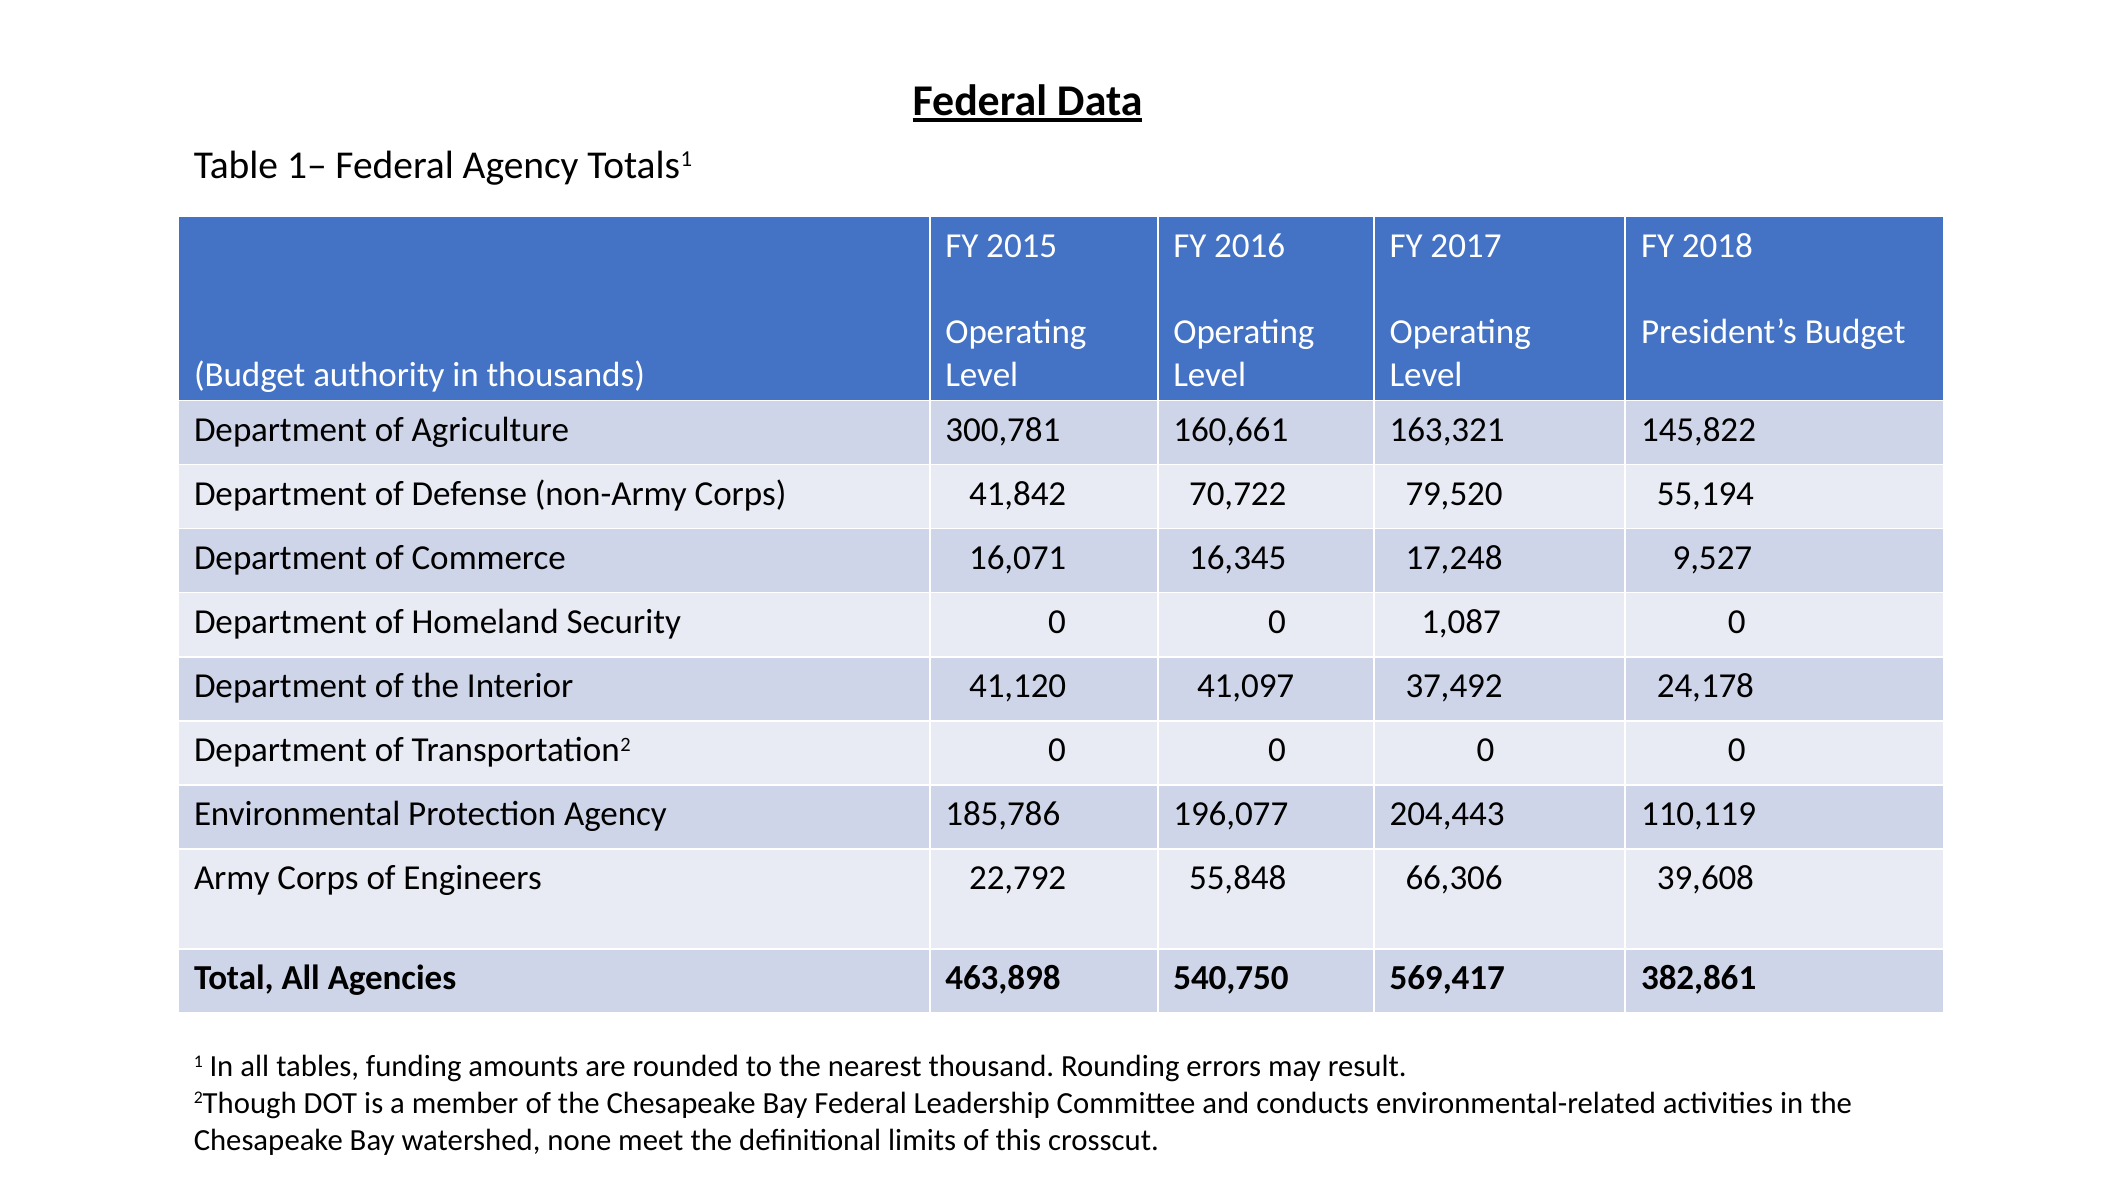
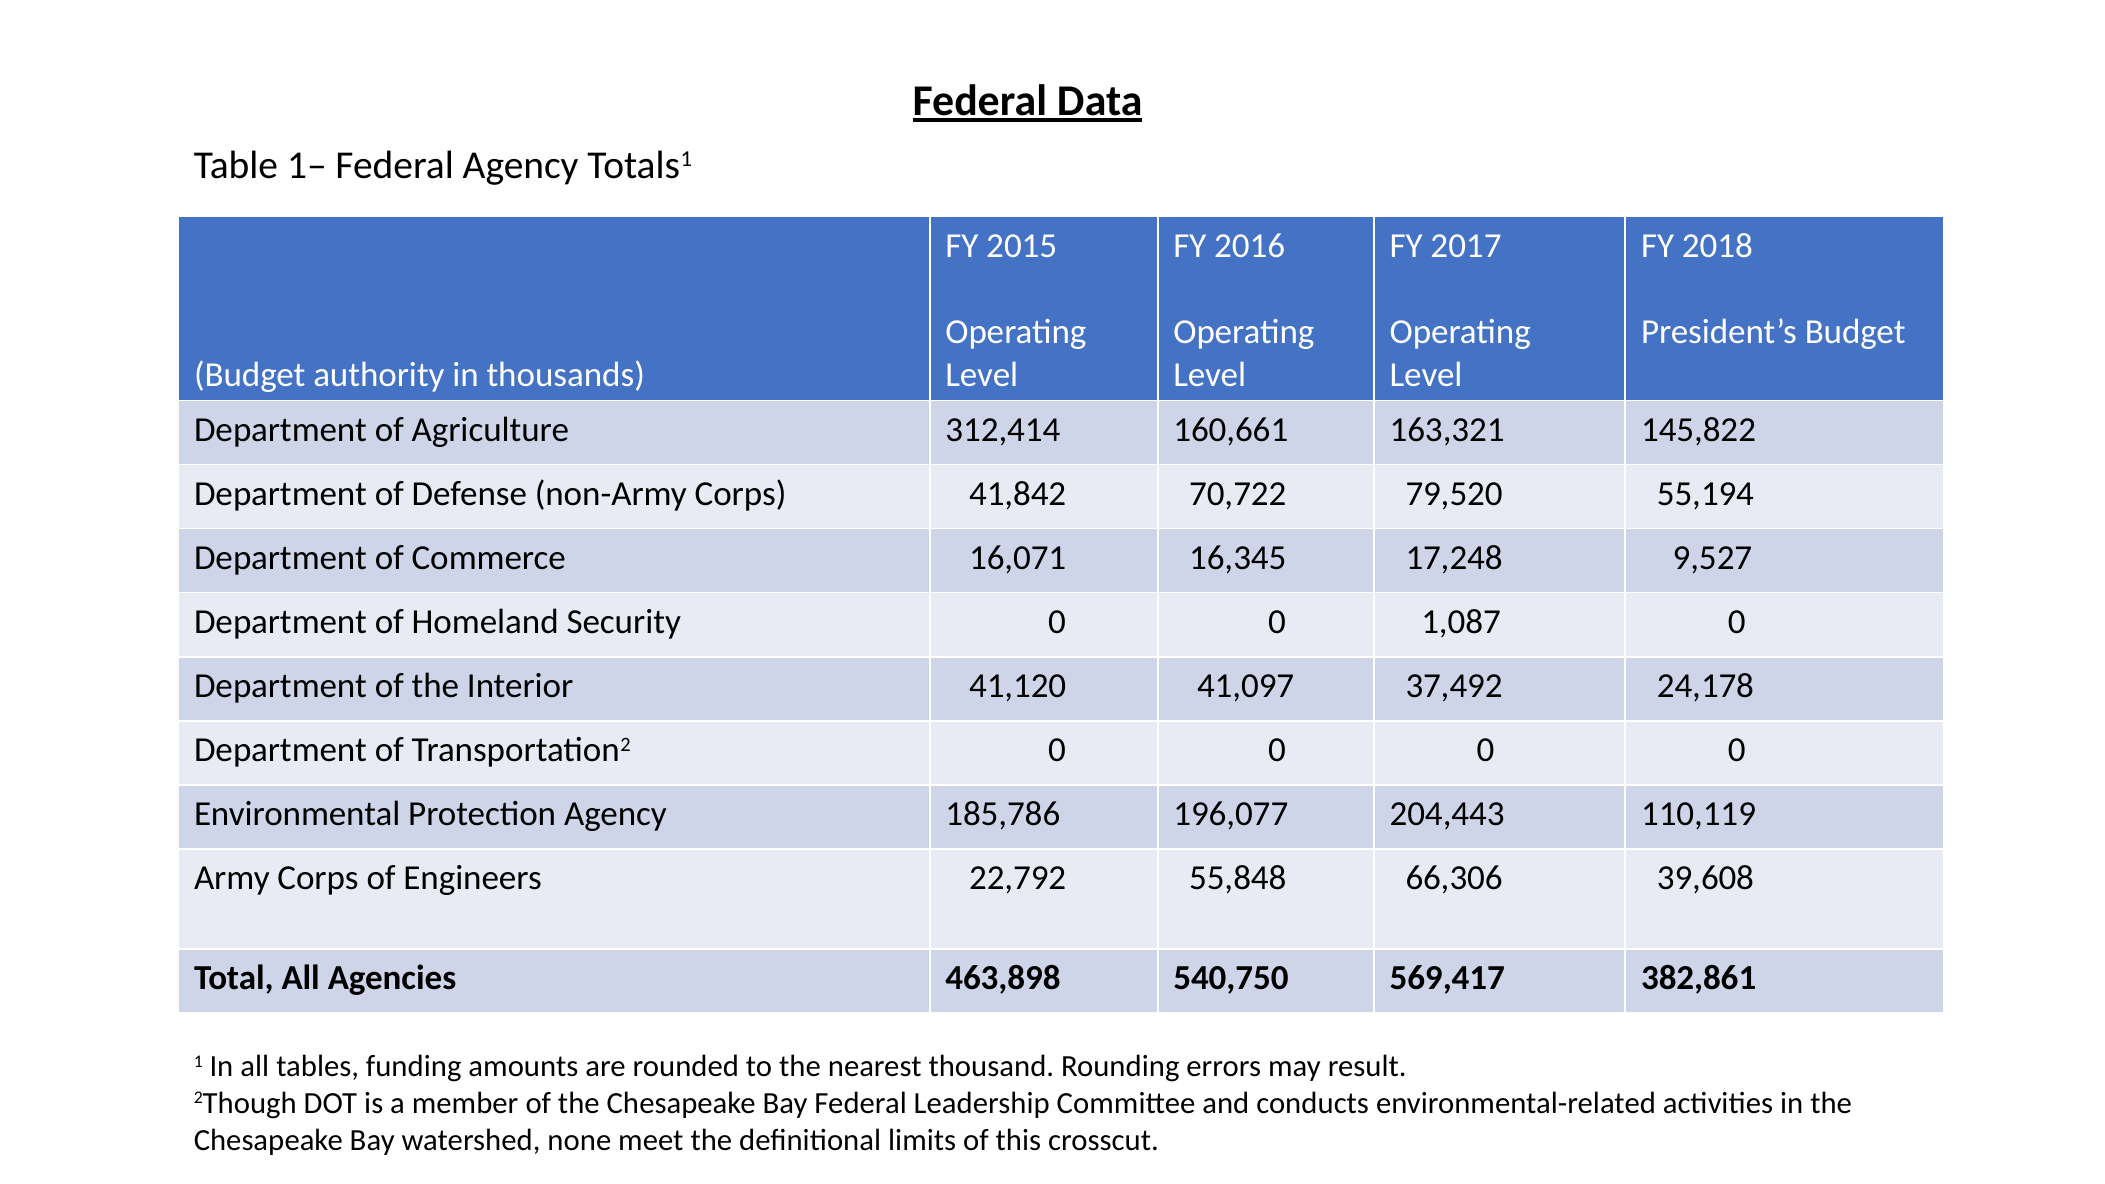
300,781: 300,781 -> 312,414 (1003, 430)
